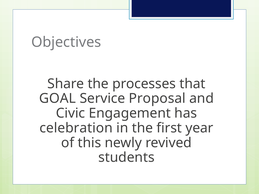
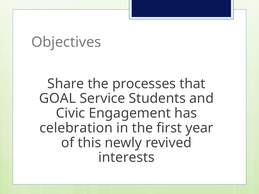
Proposal: Proposal -> Students (157, 99)
students: students -> interests (126, 158)
